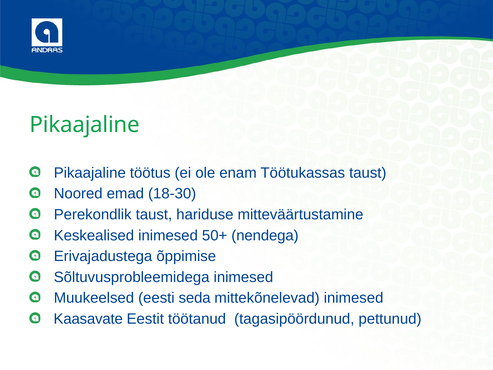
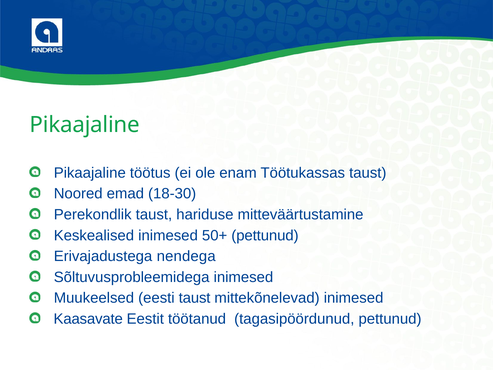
50+ nendega: nendega -> pettunud (265, 235)
õppimise: õppimise -> nendega (186, 256)
eesti seda: seda -> taust (195, 298)
